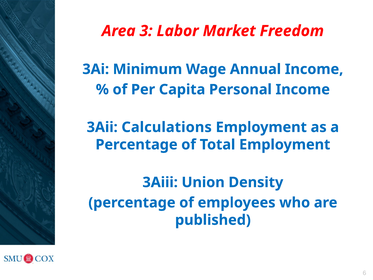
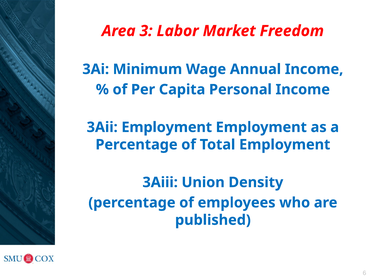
3Aii Calculations: Calculations -> Employment (167, 127)
